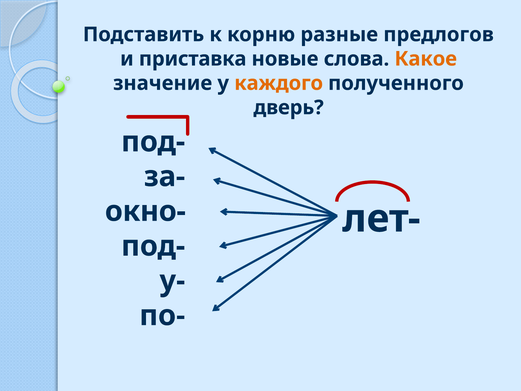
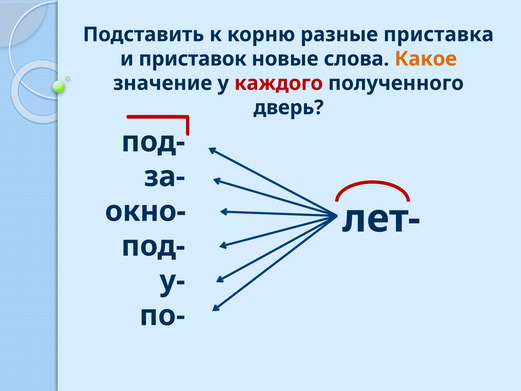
предлогов: предлогов -> приставка (439, 35)
приставка: приставка -> приставок (193, 59)
каждого colour: orange -> red (279, 83)
